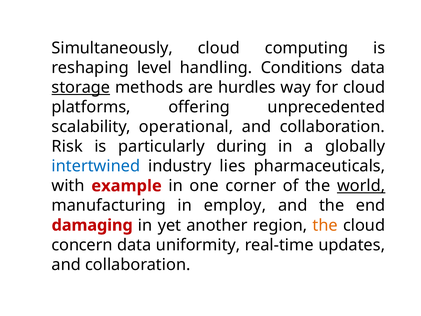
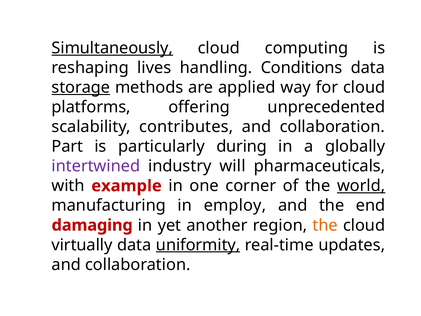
Simultaneously underline: none -> present (112, 48)
level: level -> lives (154, 68)
hurdles: hurdles -> applied (247, 87)
operational: operational -> contributes (186, 127)
Risk: Risk -> Part (67, 146)
intertwined colour: blue -> purple (96, 166)
lies: lies -> will (233, 166)
concern: concern -> virtually (82, 245)
uniformity underline: none -> present (198, 245)
